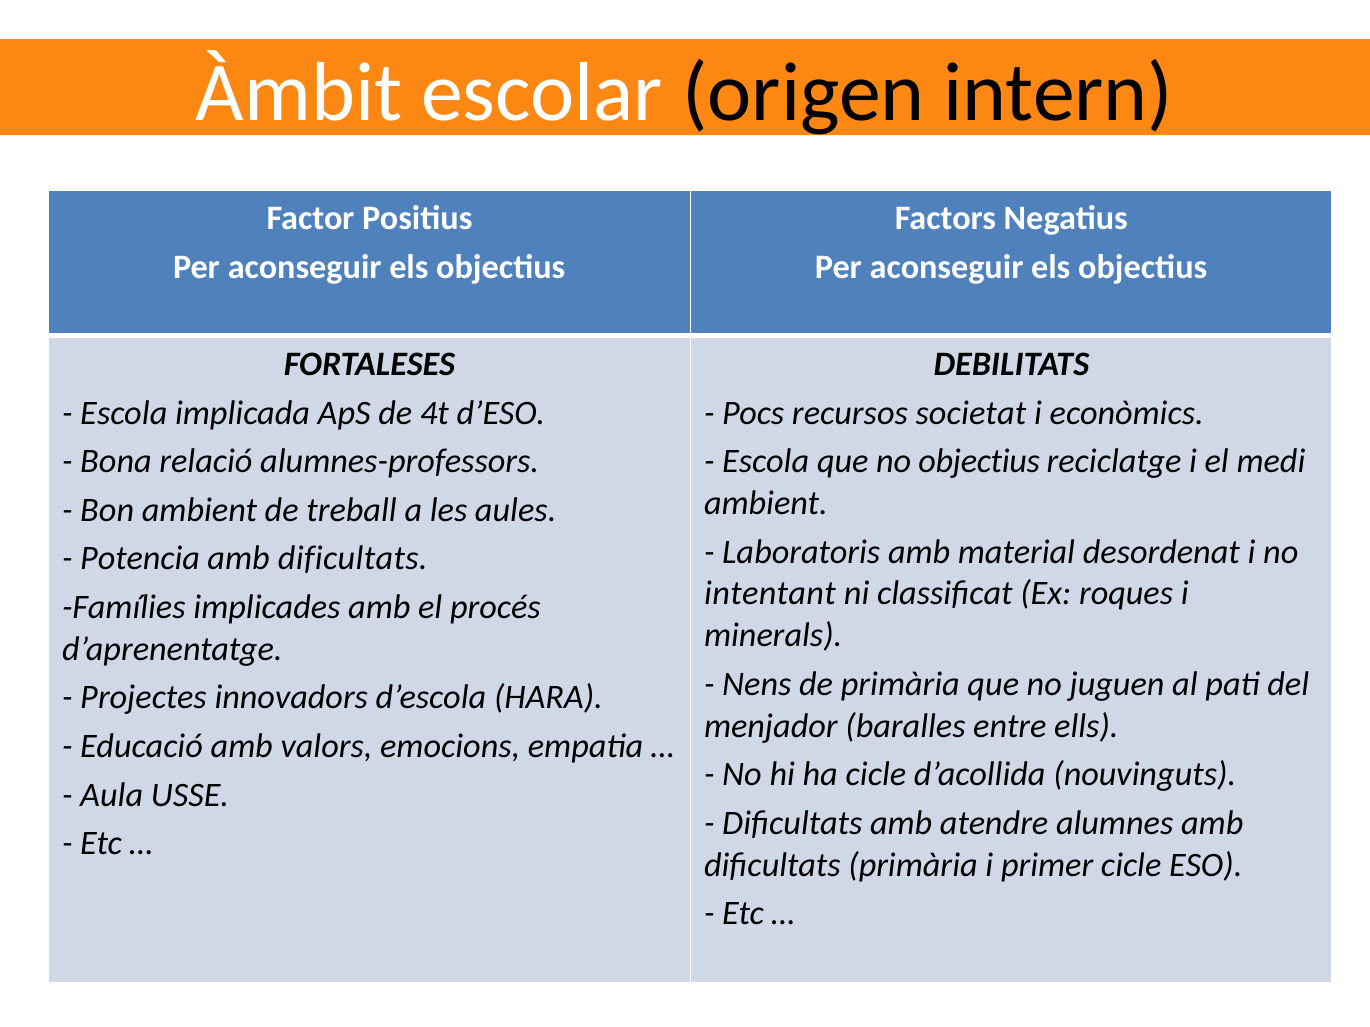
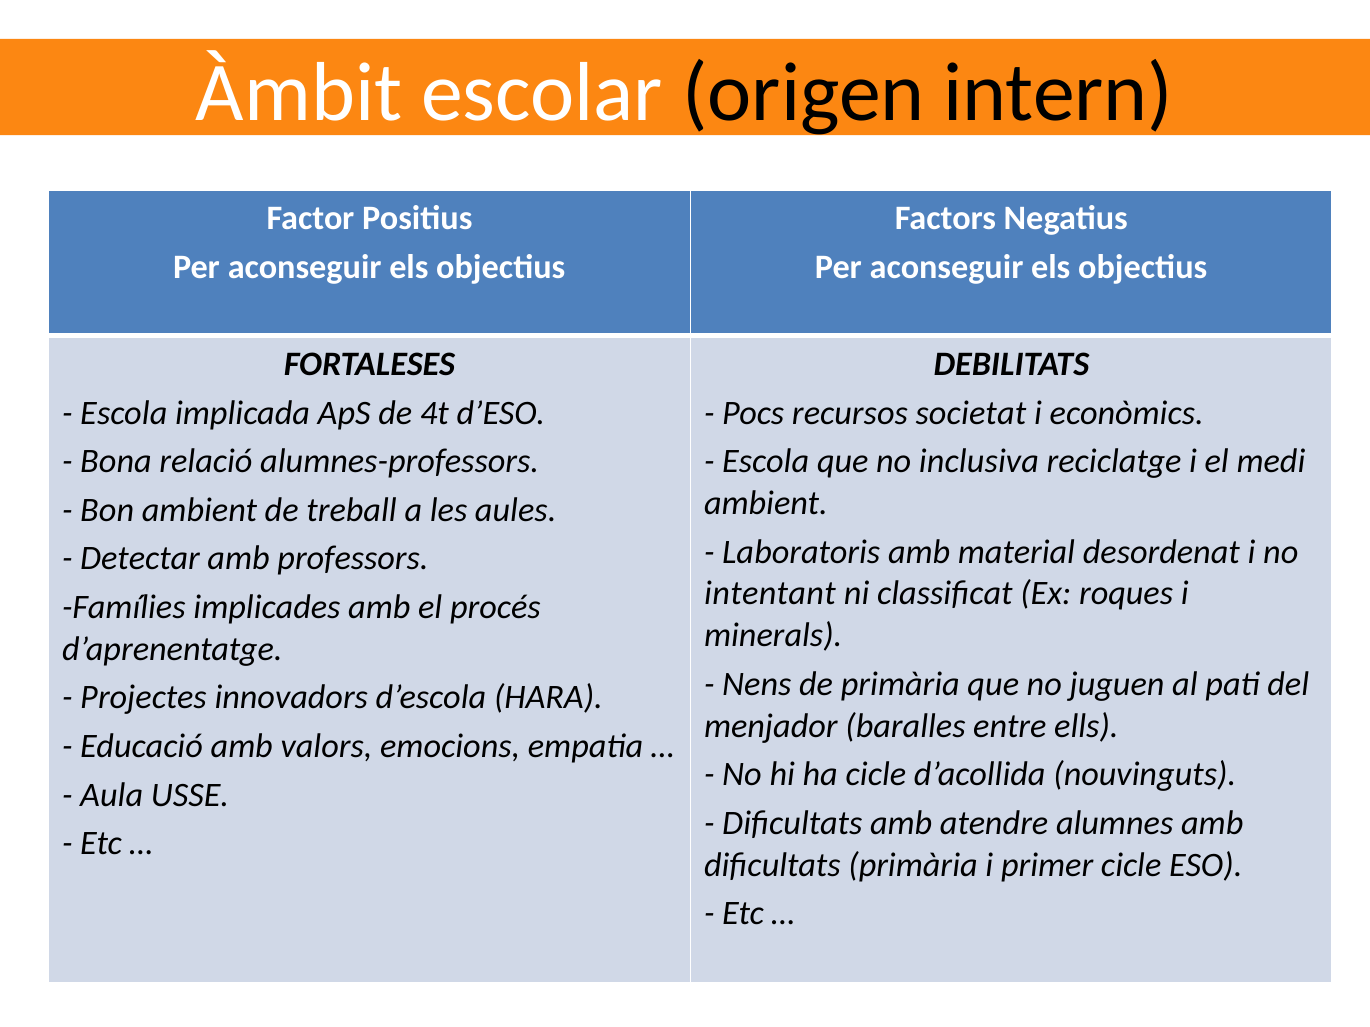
no objectius: objectius -> inclusiva (979, 462)
Potencia: Potencia -> Detectar (140, 559)
dificultats: dificultats -> professors (353, 559)
